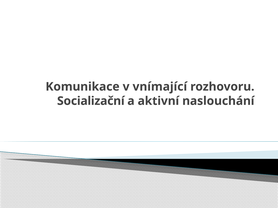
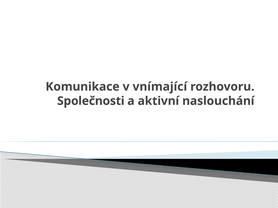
Socializační: Socializační -> Společnosti (91, 101)
